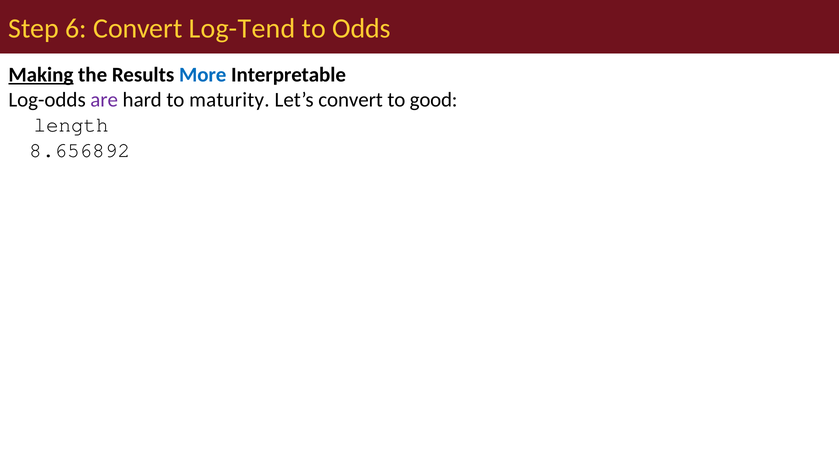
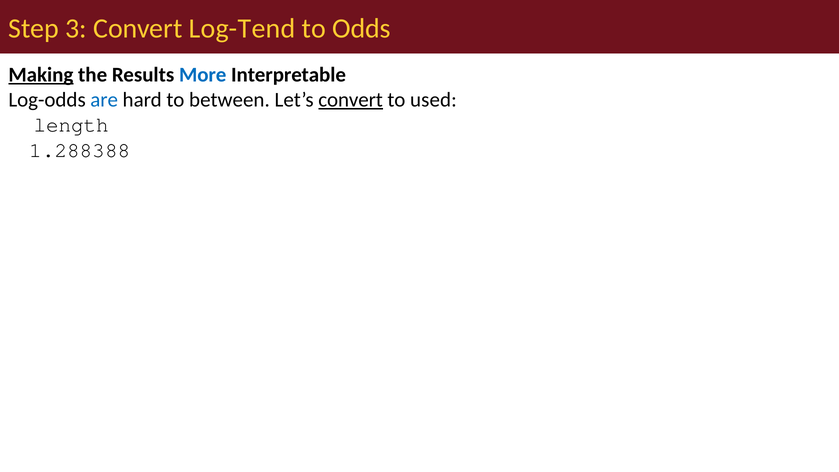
6: 6 -> 3 (76, 29)
are colour: purple -> blue (104, 100)
maturity: maturity -> between (229, 100)
convert underline: none -> present (351, 100)
good: good -> used (433, 100)
8.656892: 8.656892 -> 1.288388 (80, 150)
